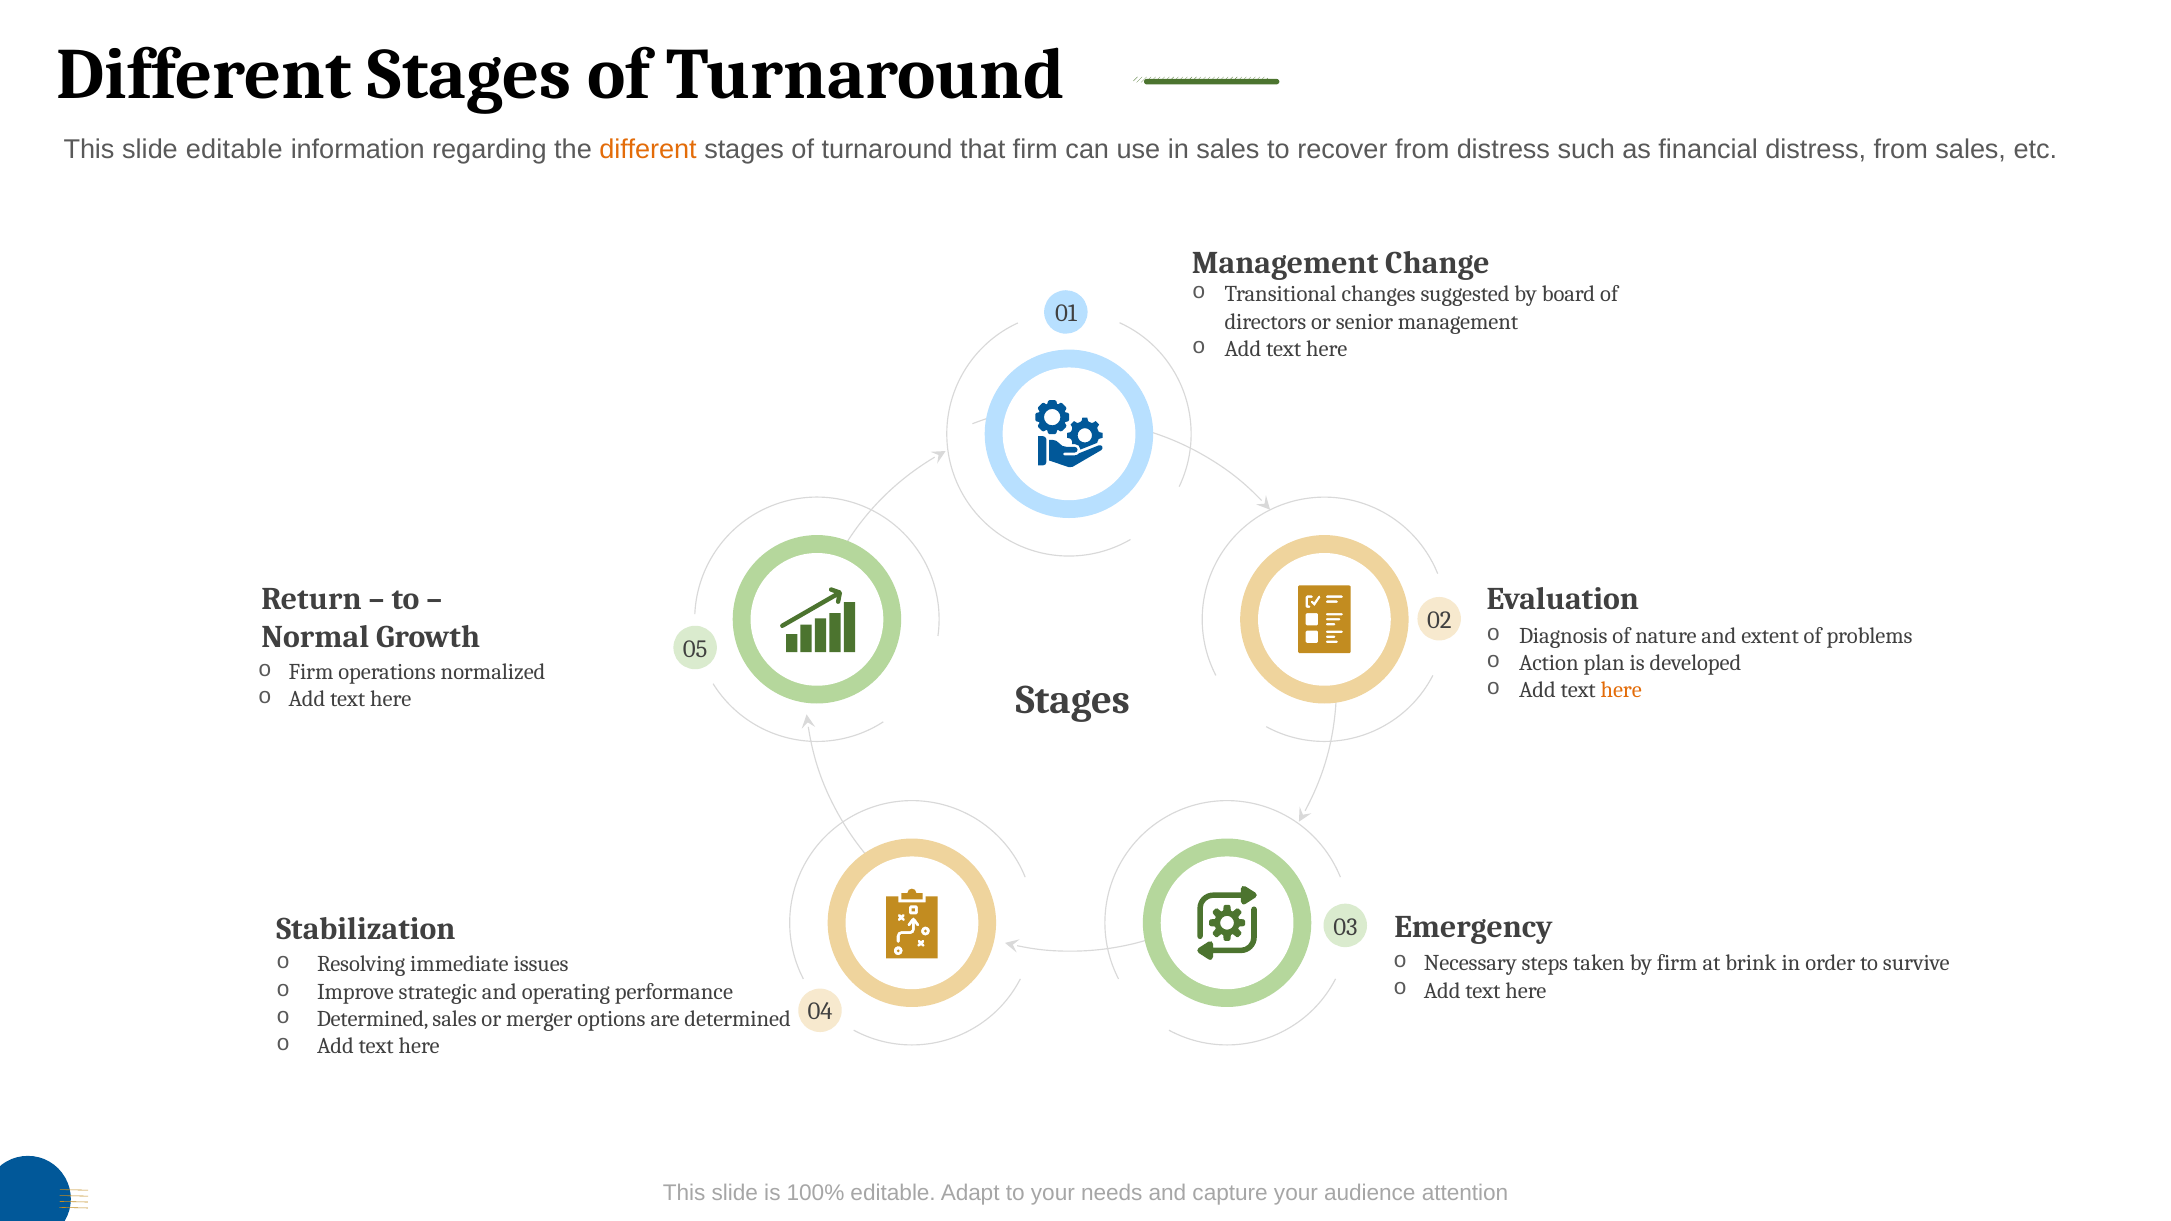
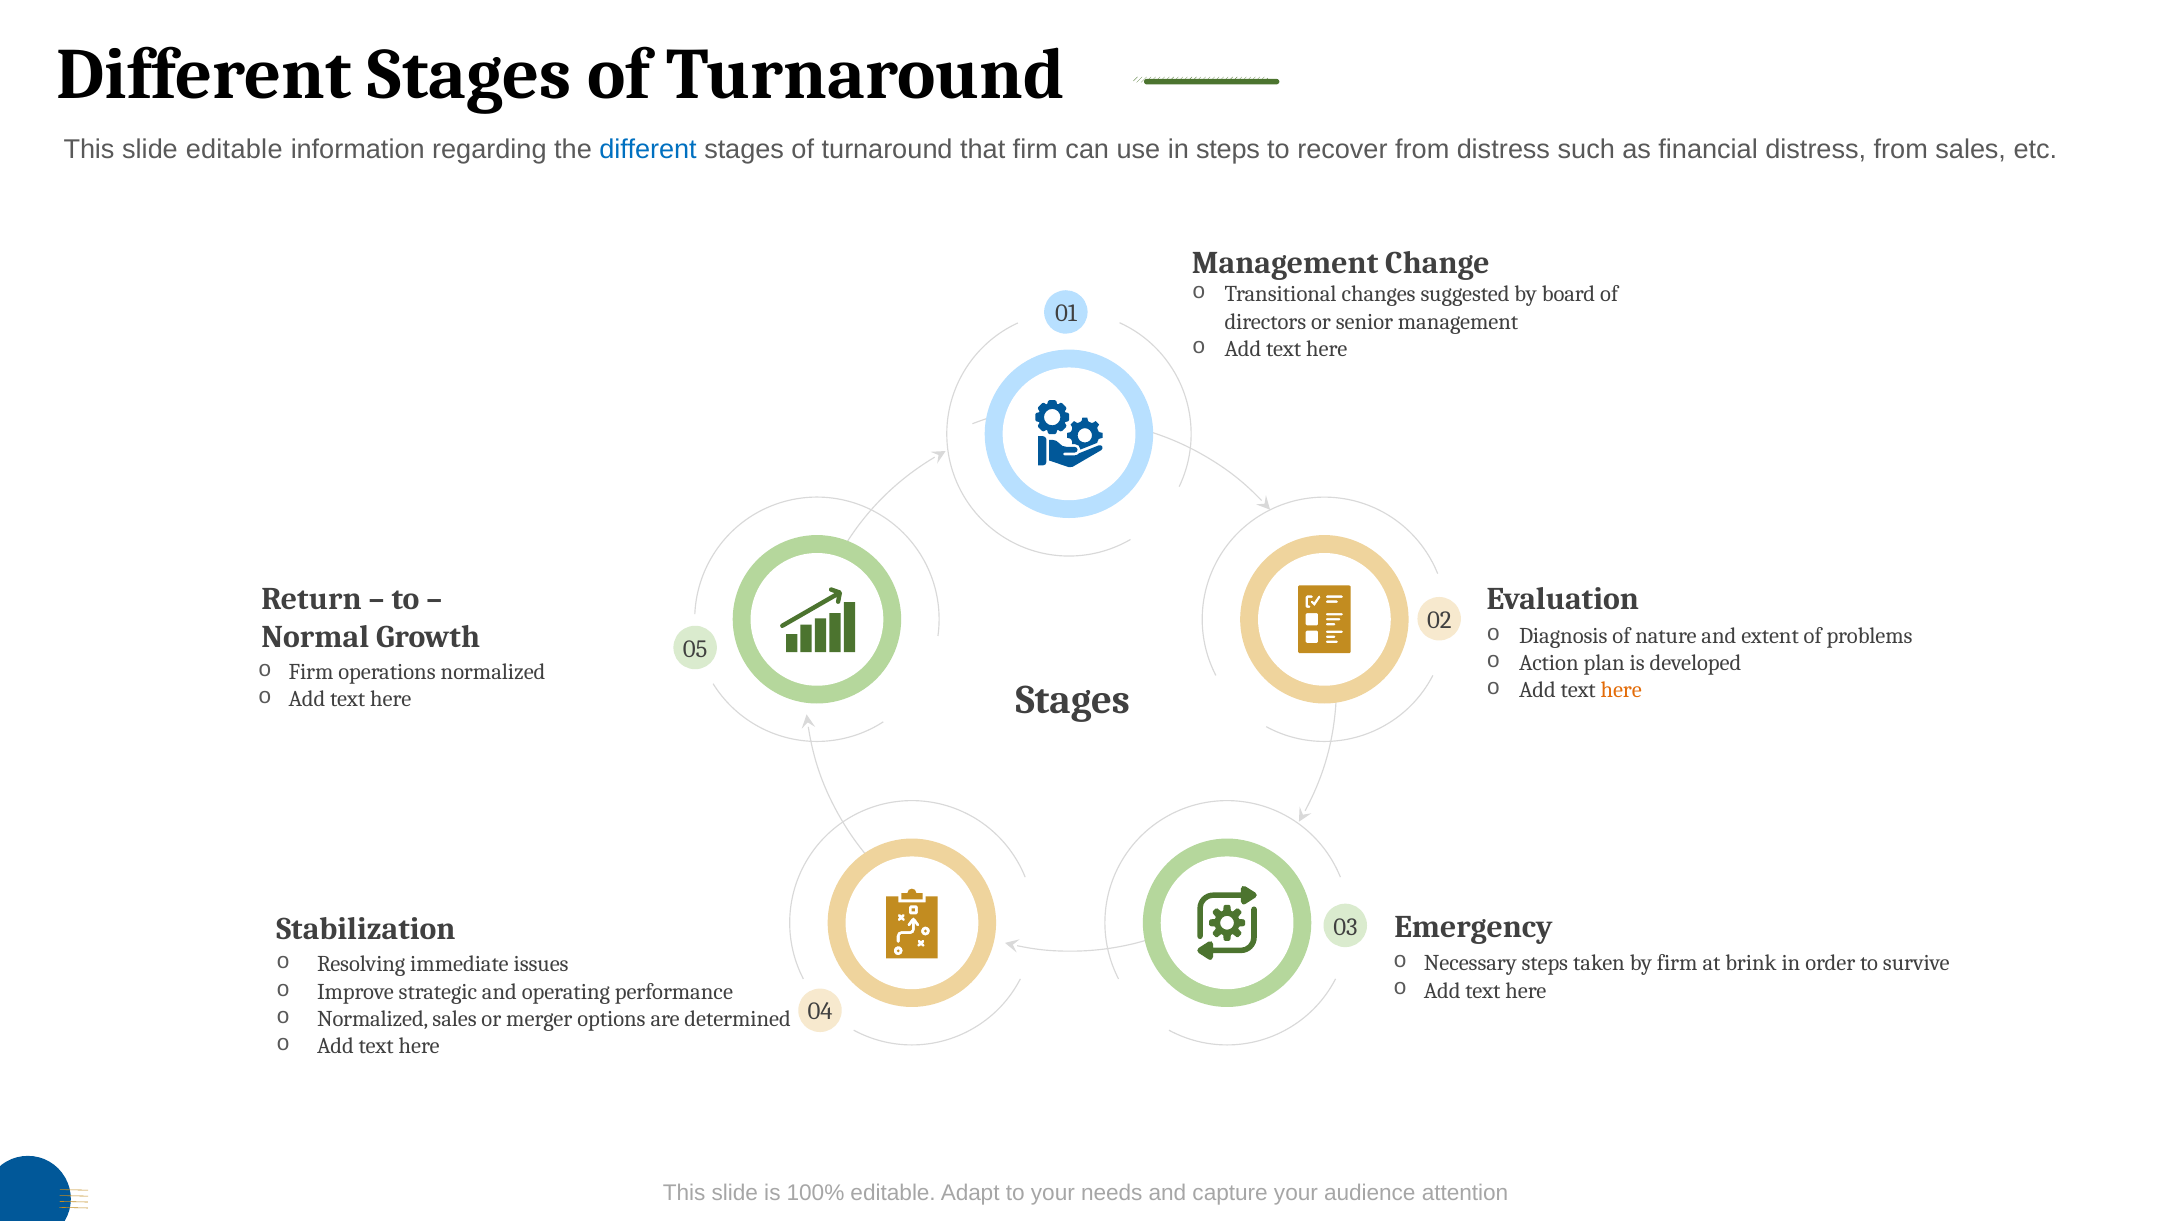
different colour: orange -> blue (648, 149)
in sales: sales -> steps (1228, 149)
Determined: Determined -> Normalized (373, 1019)
